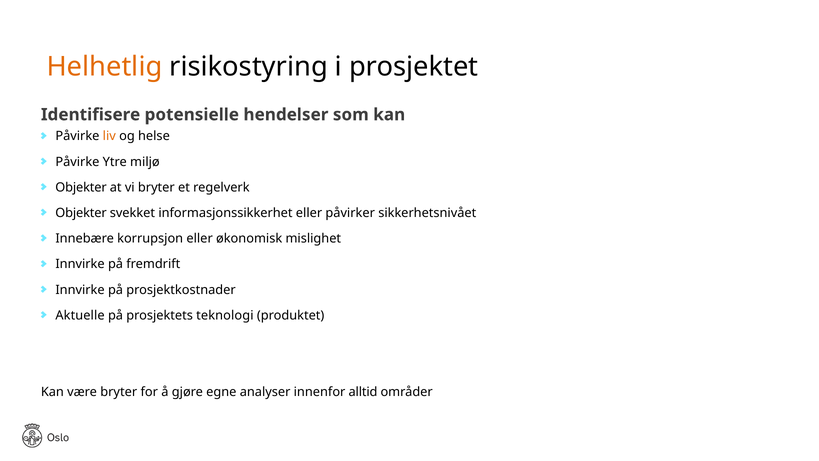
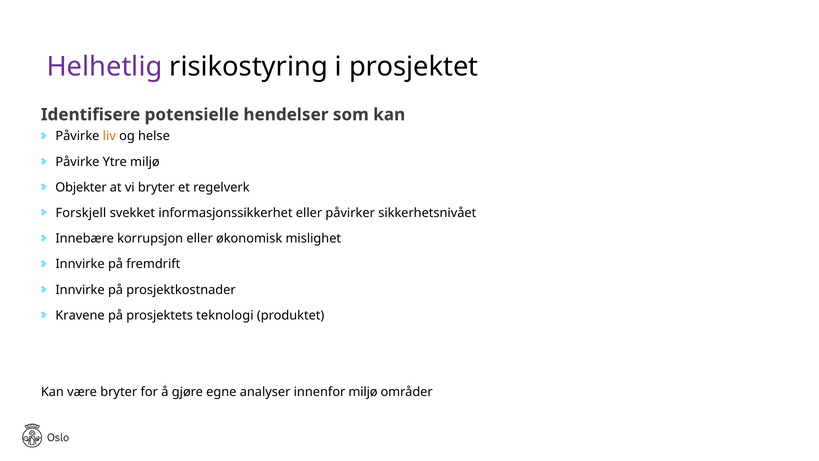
Helhetlig colour: orange -> purple (105, 67)
Objekter: Objekter -> Forskjell (81, 213)
Aktuelle: Aktuelle -> Kravene (80, 315)
innenfor alltid: alltid -> miljø (363, 392)
